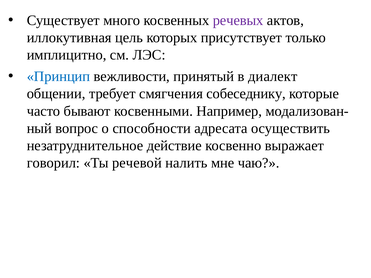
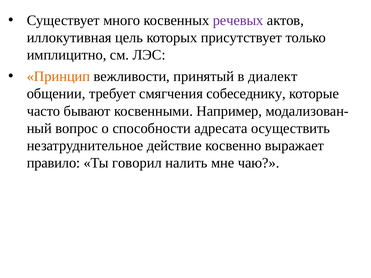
Принцип colour: blue -> orange (58, 76)
говорил: говорил -> правило (53, 163)
речевой: речевой -> говорил (137, 163)
